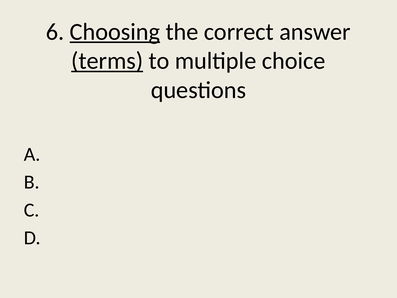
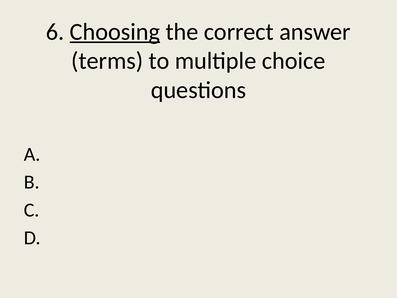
terms underline: present -> none (107, 61)
